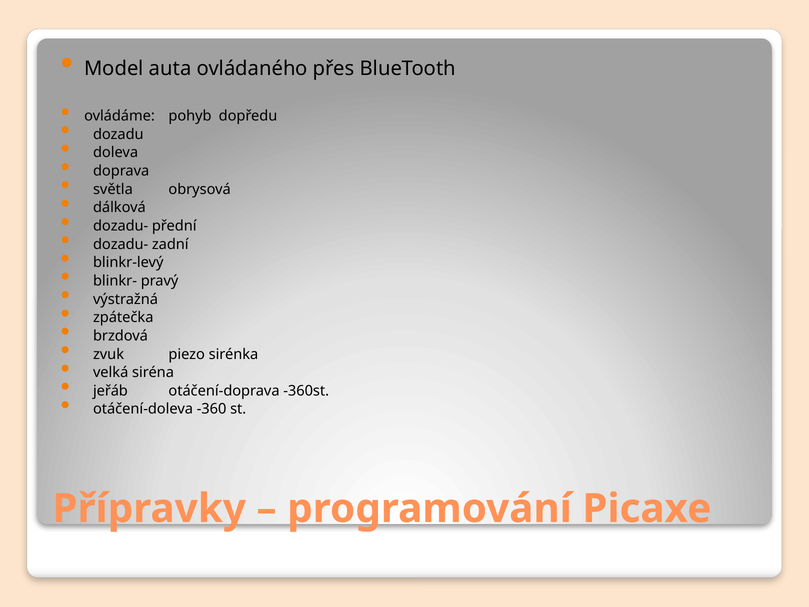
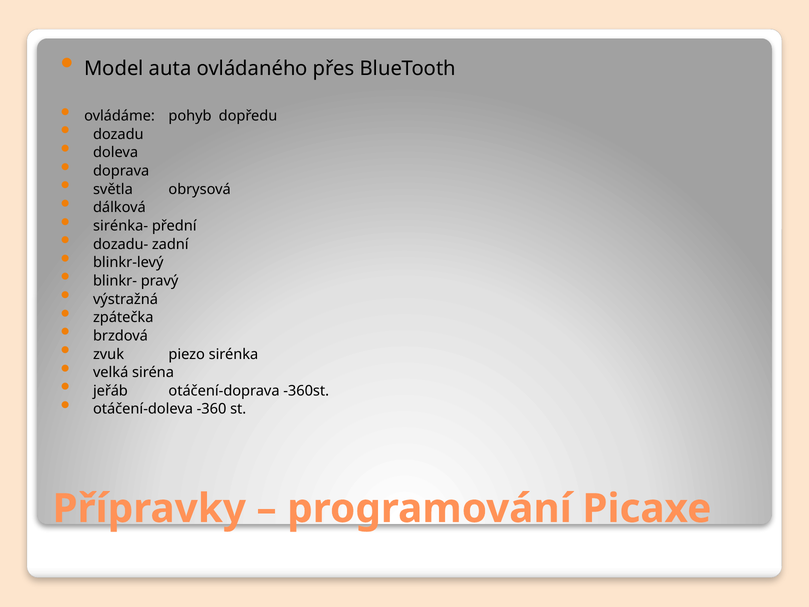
dozadu-: dozadu- -> sirénka- (121, 226)
